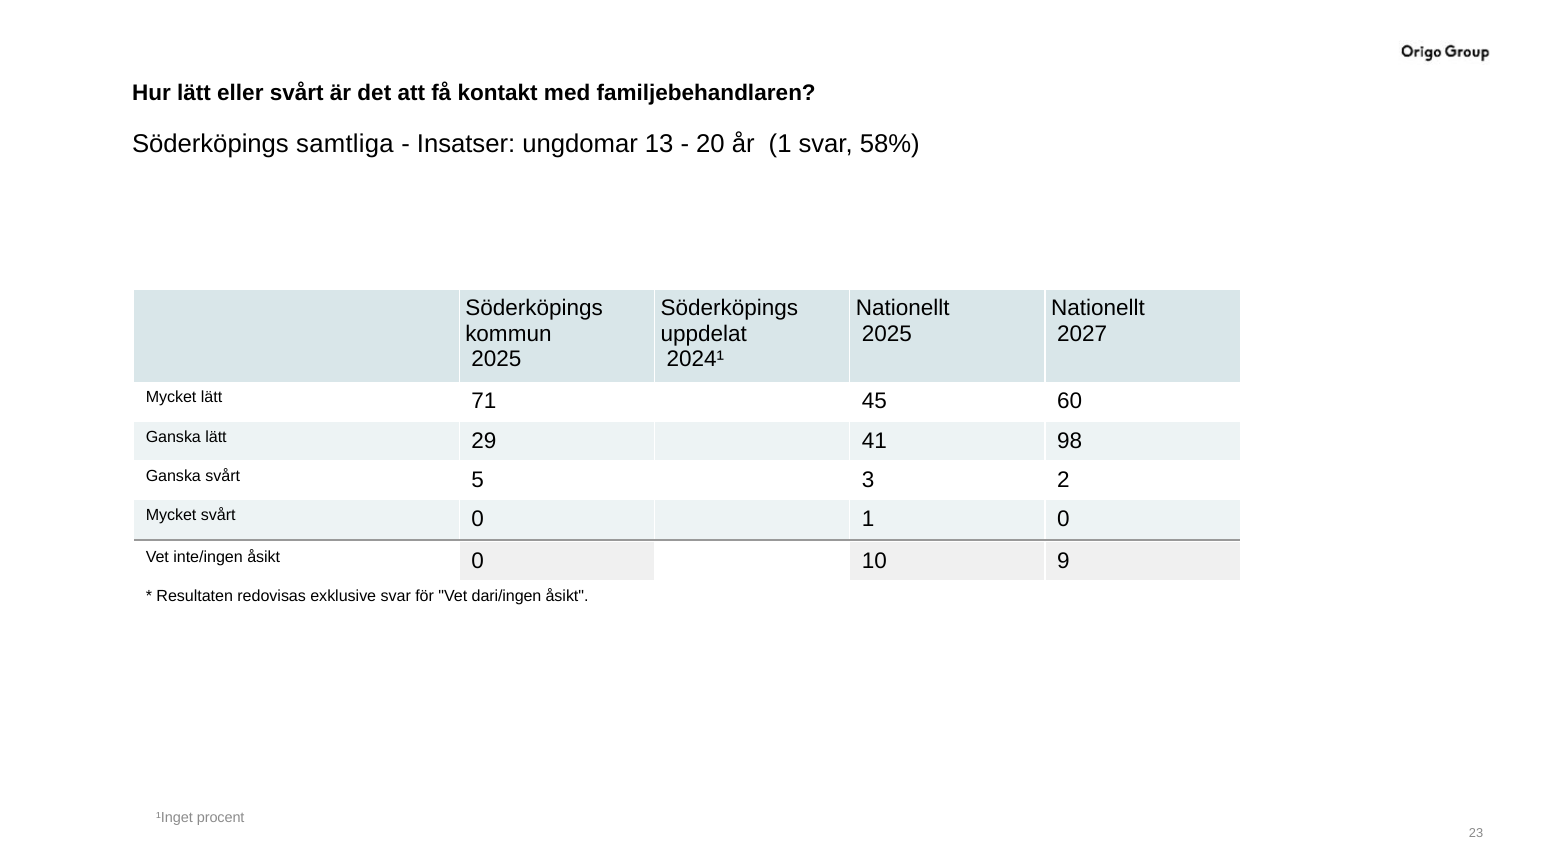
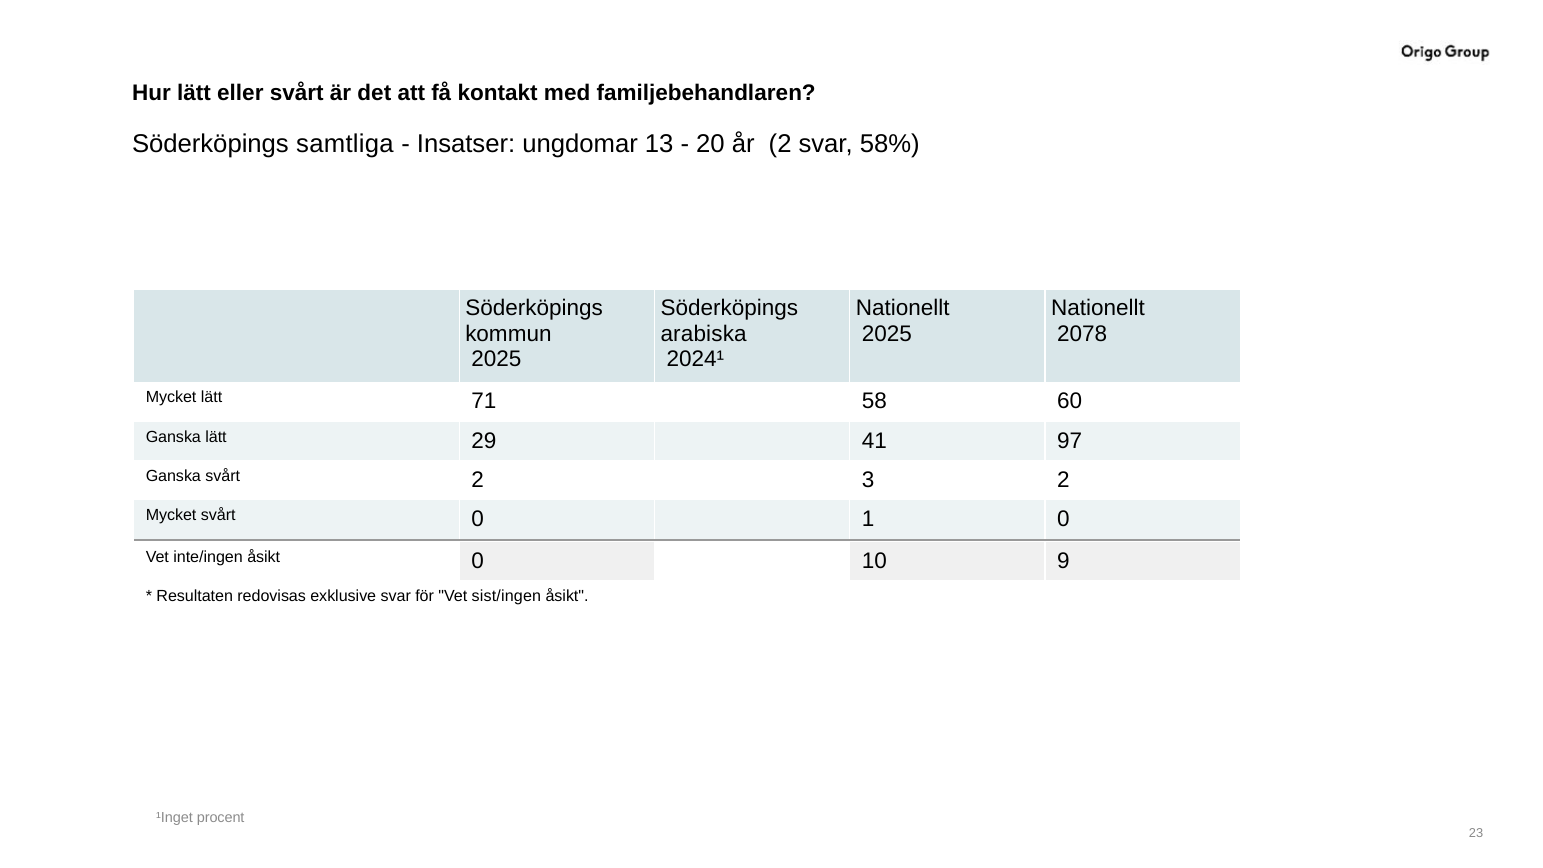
år 1: 1 -> 2 (780, 144)
uppdelat: uppdelat -> arabiska (704, 334)
2027: 2027 -> 2078 (1082, 334)
45: 45 -> 58 (874, 401)
98: 98 -> 97 (1070, 441)
svårt 5: 5 -> 2 (478, 480)
dari/ingen: dari/ingen -> sist/ingen (506, 596)
